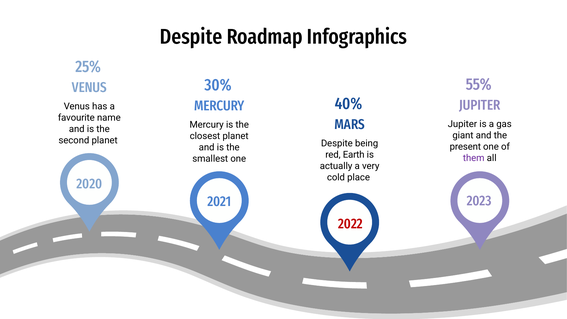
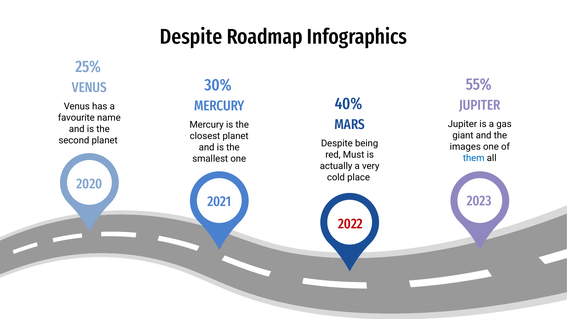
present: present -> images (465, 147)
Earth: Earth -> Must (354, 155)
them colour: purple -> blue (474, 158)
